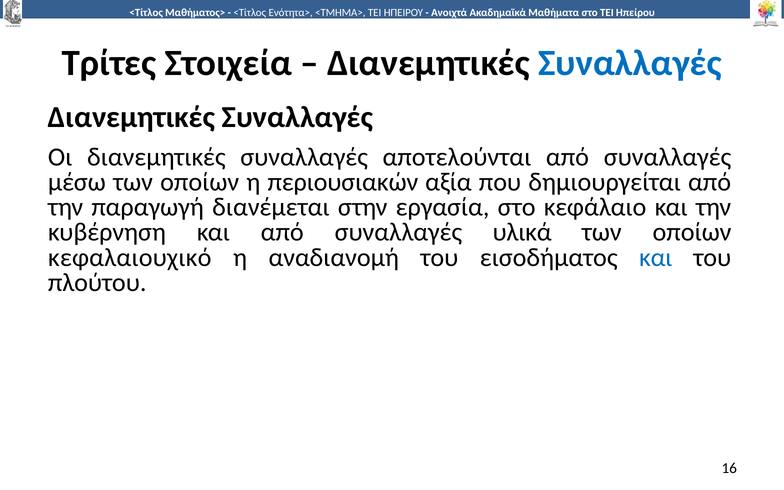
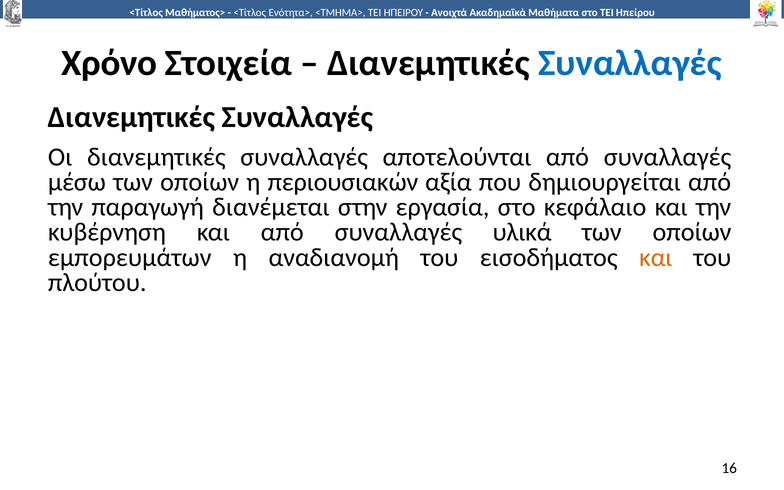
Τρίτες: Τρίτες -> Χρόνο (109, 63)
κεφαλαιουχικό: κεφαλαιουχικό -> εμπορευμάτων (130, 257)
και colour: blue -> orange (656, 257)
